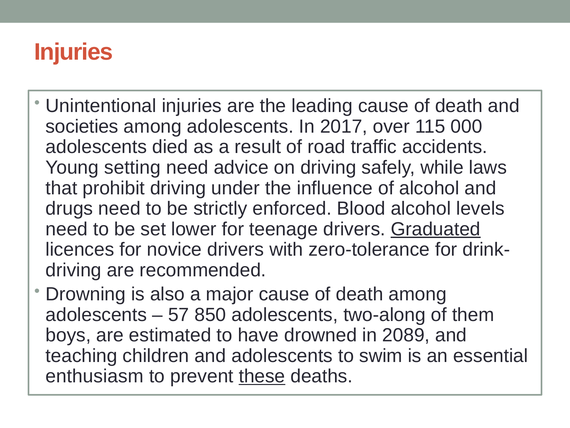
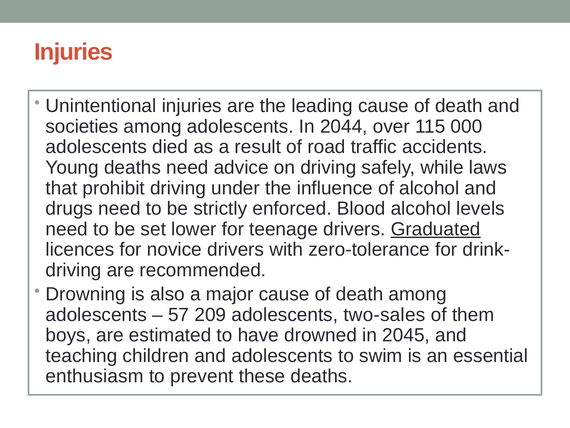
2017: 2017 -> 2044 (344, 126)
Young setting: setting -> deaths (133, 167)
850: 850 -> 209 (210, 314)
two-along: two-along -> two-sales (384, 314)
2089: 2089 -> 2045 (406, 335)
these underline: present -> none (262, 376)
